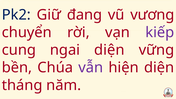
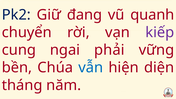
vương: vương -> quanh (152, 15)
ngai diện: diện -> phải (109, 50)
vẫn colour: purple -> blue (91, 68)
